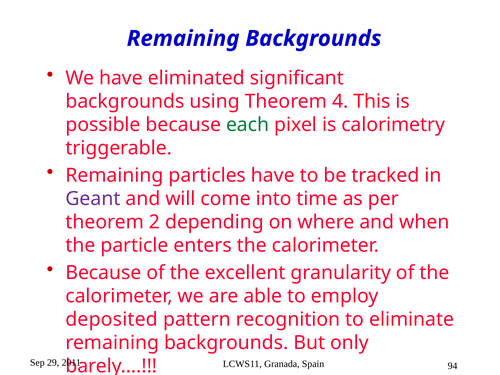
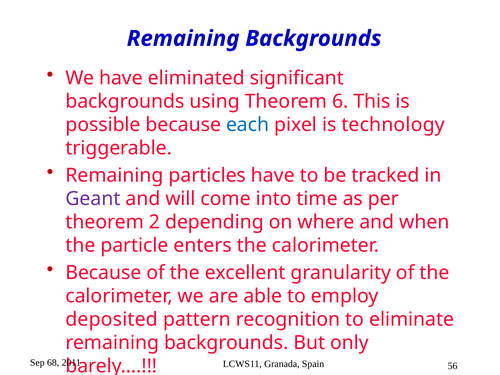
4: 4 -> 6 (340, 101)
each colour: green -> blue (248, 125)
calorimetry: calorimetry -> technology (393, 125)
29: 29 -> 68 (53, 363)
94: 94 -> 56 (453, 366)
